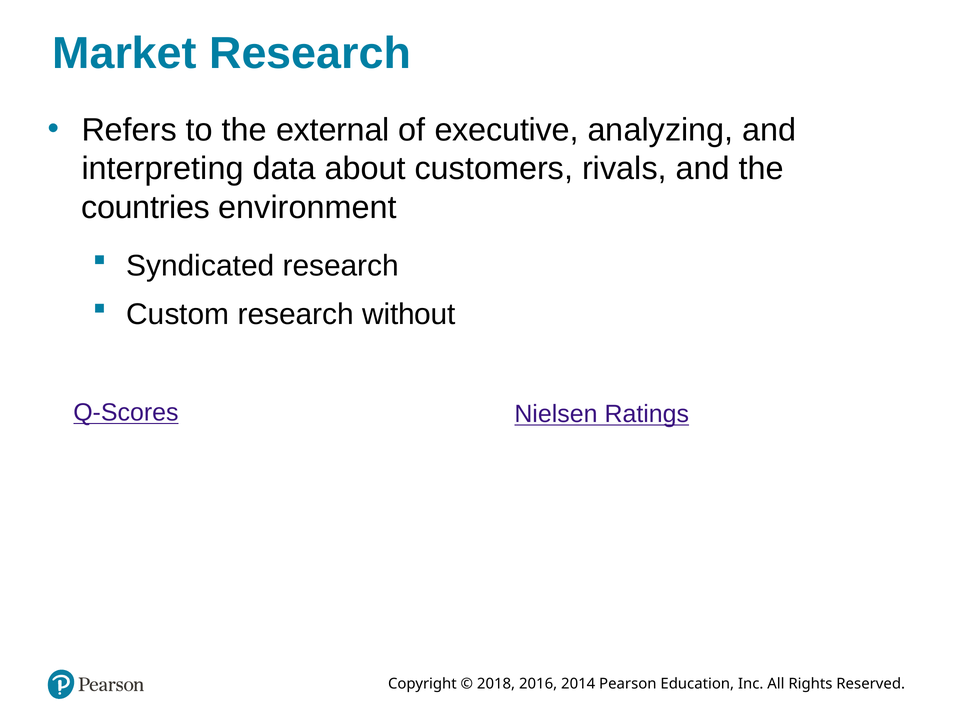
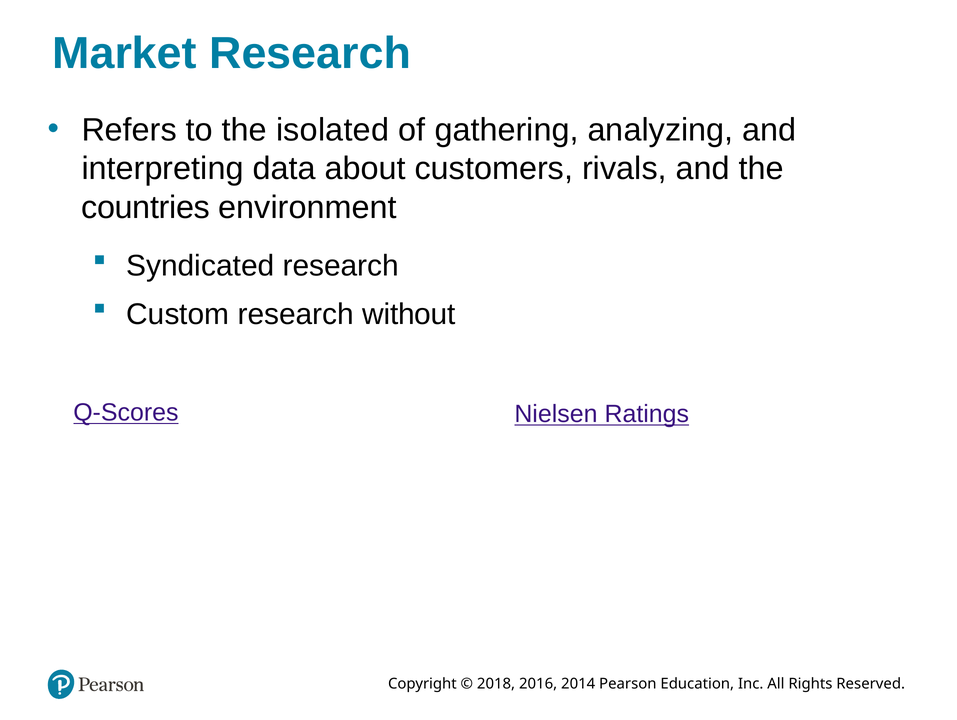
external: external -> isolated (333, 130)
executive: executive -> gathering (507, 130)
